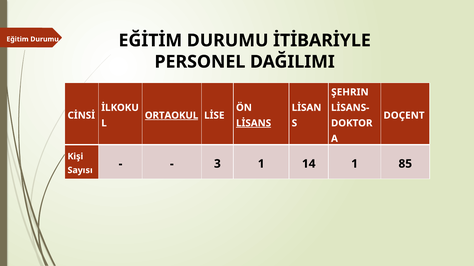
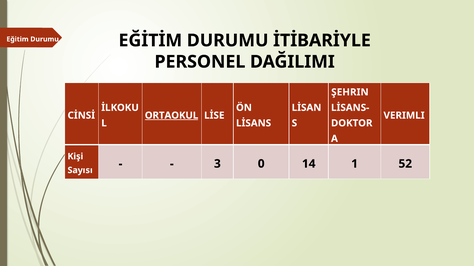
DOÇENT: DOÇENT -> VERIMLI (404, 116)
LİSANS underline: present -> none (254, 123)
3 1: 1 -> 0 (261, 164)
85: 85 -> 52 (405, 164)
